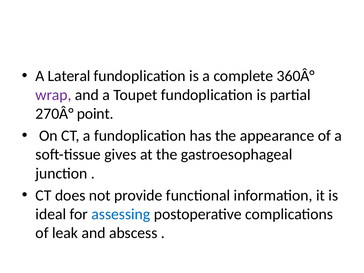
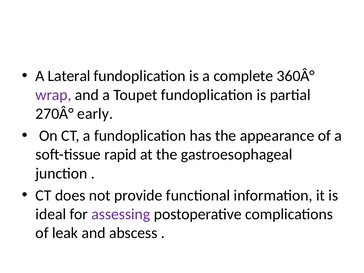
point: point -> early (95, 114)
gives: gives -> rapid (120, 155)
assessing colour: blue -> purple (121, 214)
